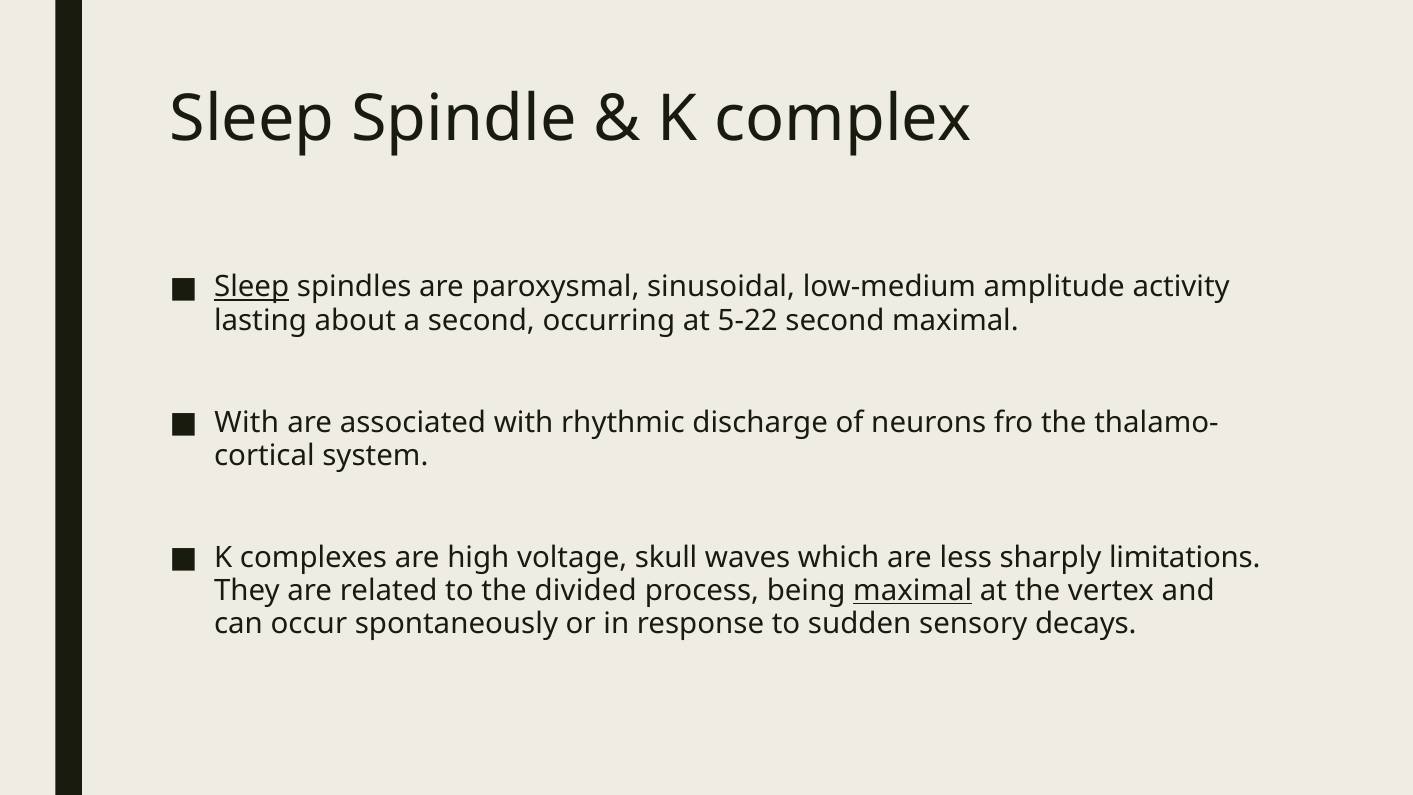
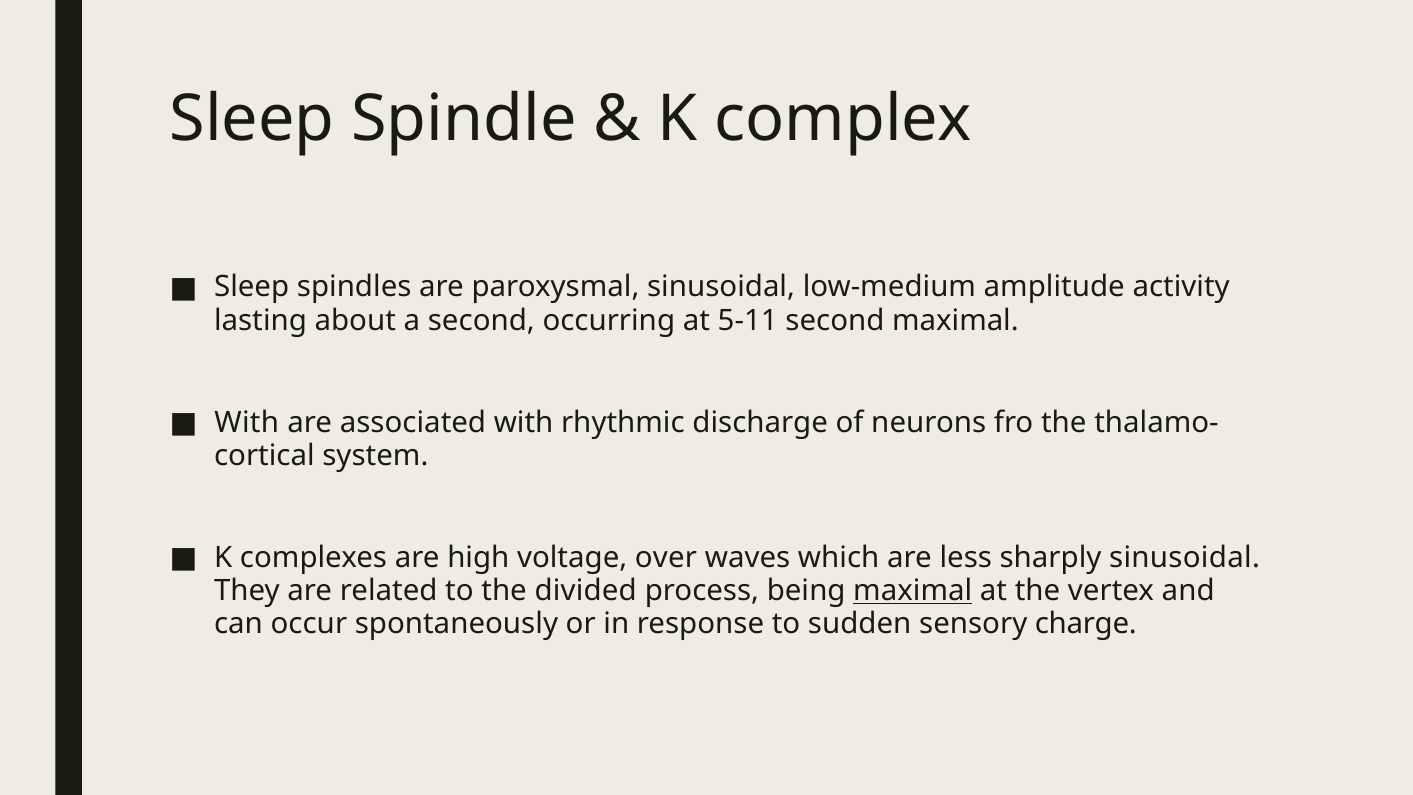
Sleep underline: present -> none (252, 287)
5-22: 5-22 -> 5-11 (748, 320)
skull: skull -> over (666, 557)
sharply limitations: limitations -> sinusoidal (1185, 557)
decays: decays -> charge (1086, 624)
